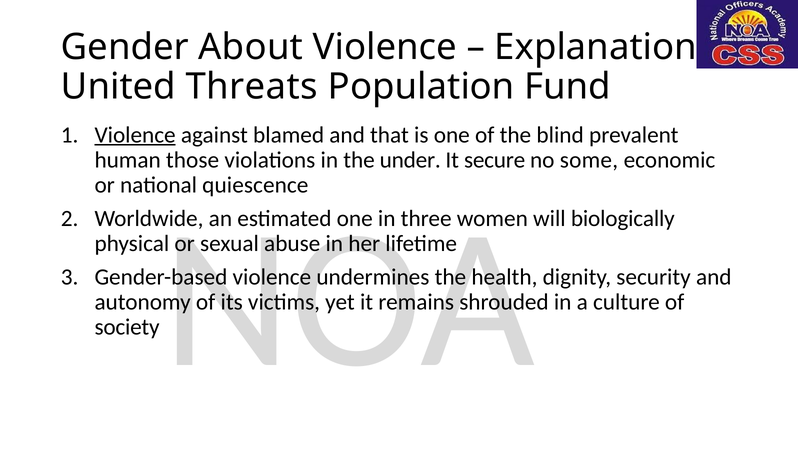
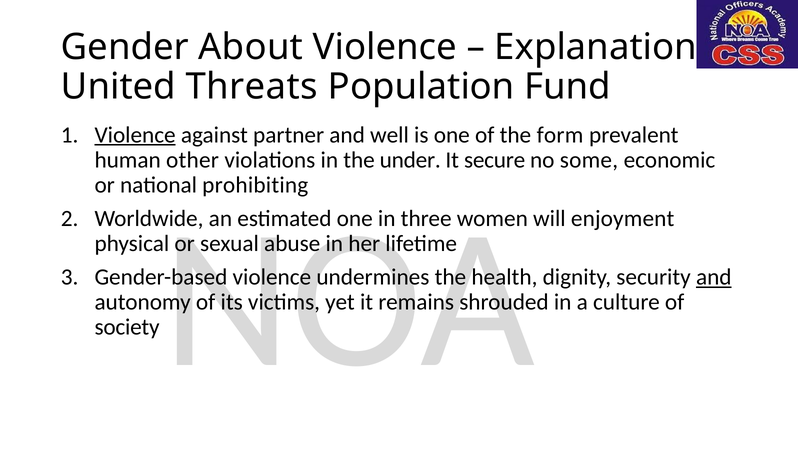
blamed: blamed -> partner (289, 135)
that: that -> well (389, 135)
blind: blind -> form (560, 135)
those: those -> other (192, 160)
quiescence: quiescence -> prohibiting (255, 185)
biologically: biologically -> enjoyment (623, 218)
and underline: none -> present (714, 277)
